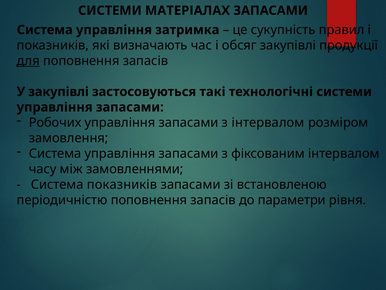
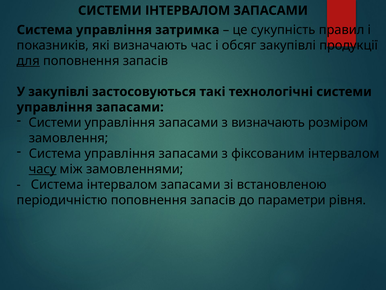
СИСТЕМИ МАТЕРІАЛАХ: МАТЕРІАЛАХ -> ІНТЕРВАЛОМ (188, 11)
Робочих: Робочих -> Системи (55, 122)
з інтервалом: інтервалом -> визначають (268, 122)
часу underline: none -> present (43, 169)
Система показників: показників -> інтервалом (122, 184)
